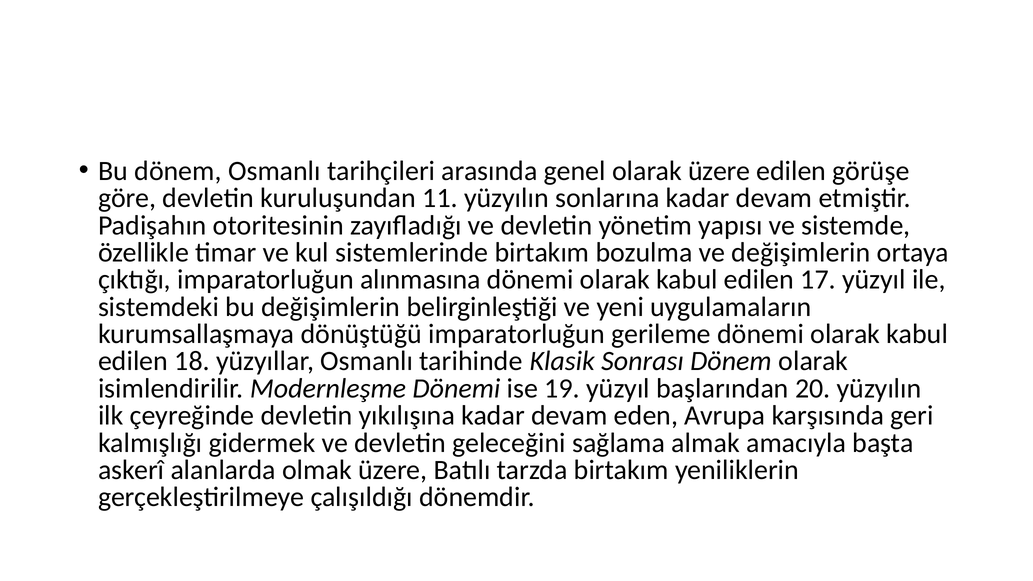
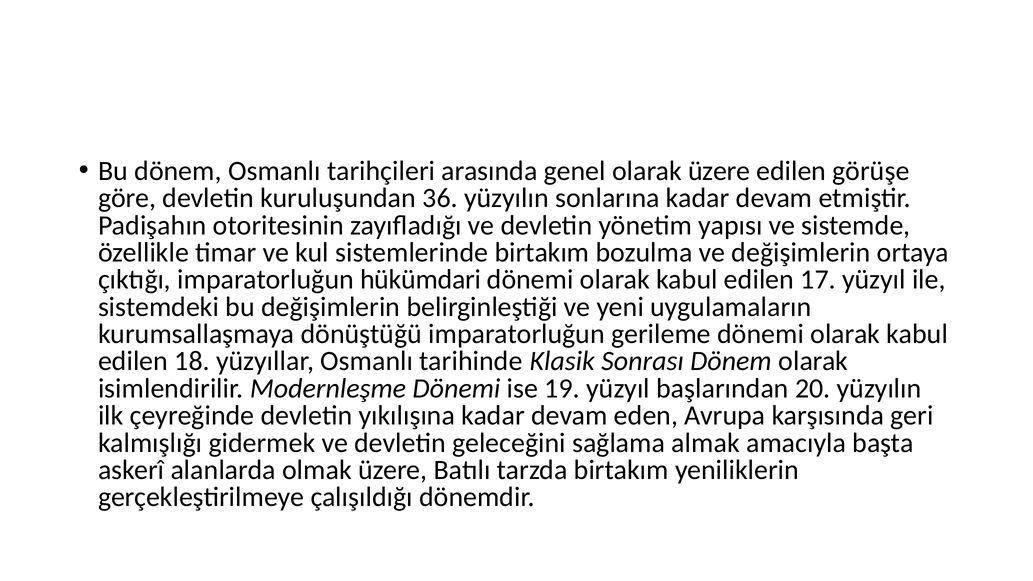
11: 11 -> 36 (440, 198)
alınmasına: alınmasına -> hükümdari (421, 280)
